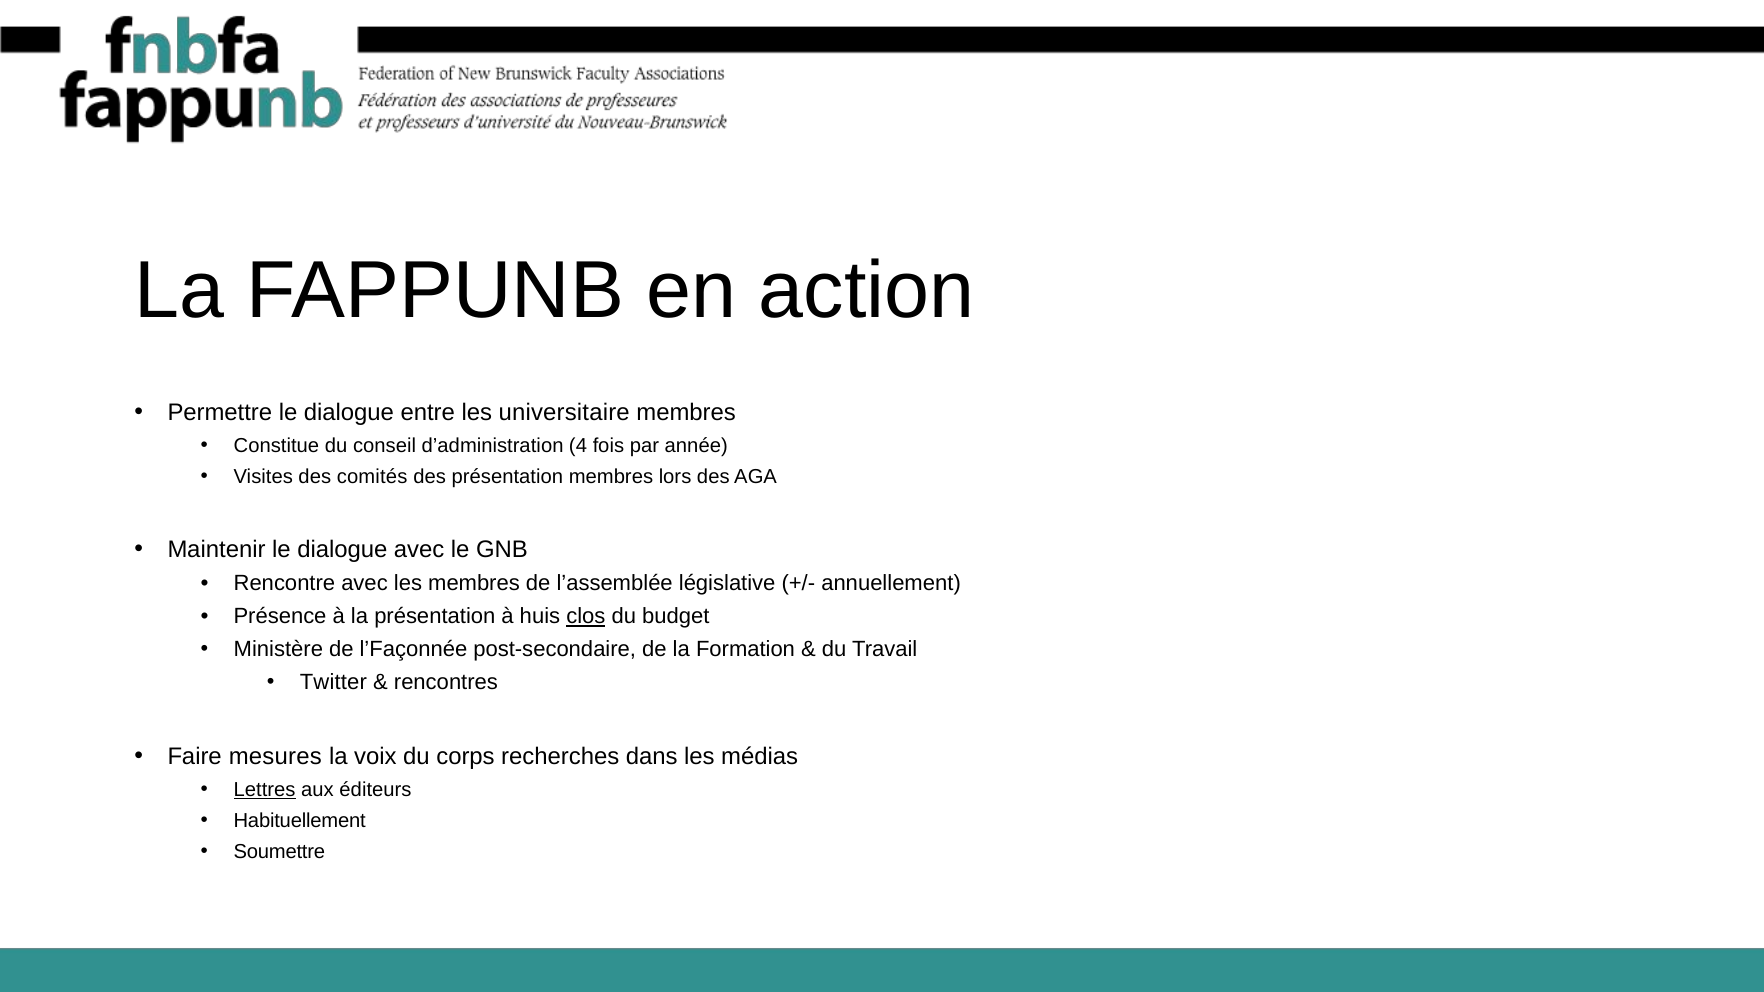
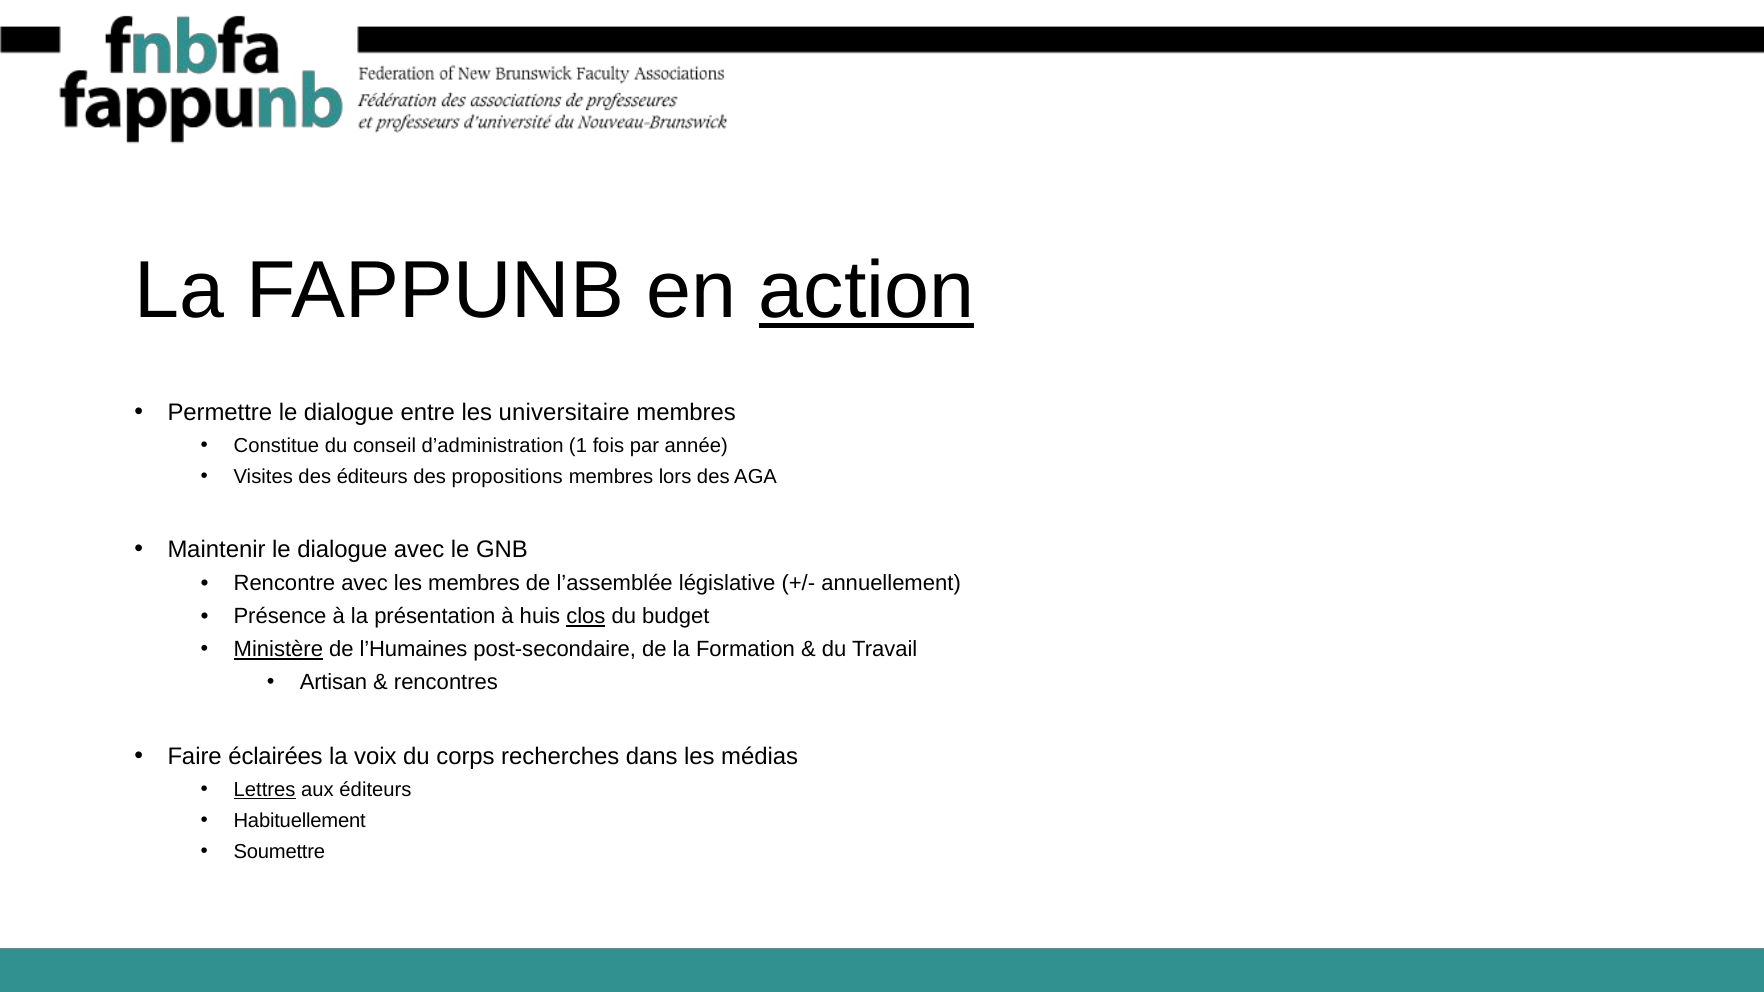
action underline: none -> present (867, 291)
4: 4 -> 1 (578, 446)
des comités: comités -> éditeurs (372, 477)
des présentation: présentation -> propositions (507, 477)
Ministère underline: none -> present (278, 650)
l’Façonnée: l’Façonnée -> l’Humaines (414, 650)
Twitter: Twitter -> Artisan (334, 683)
mesures: mesures -> éclairées (276, 757)
